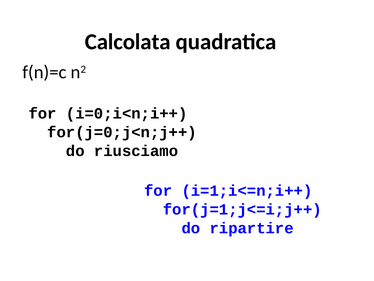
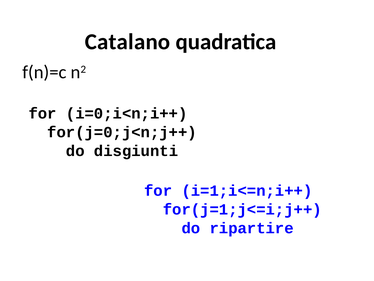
Calcolata: Calcolata -> Catalano (128, 42)
riusciamo: riusciamo -> disgiunti (136, 151)
